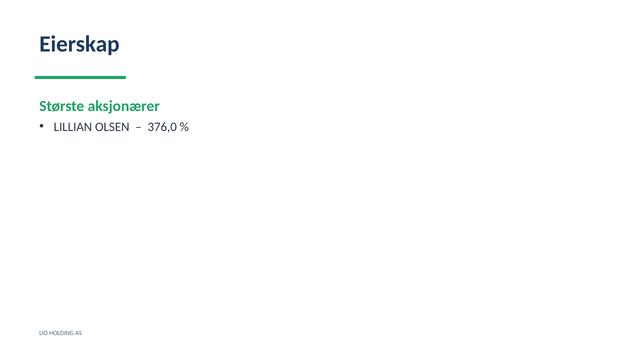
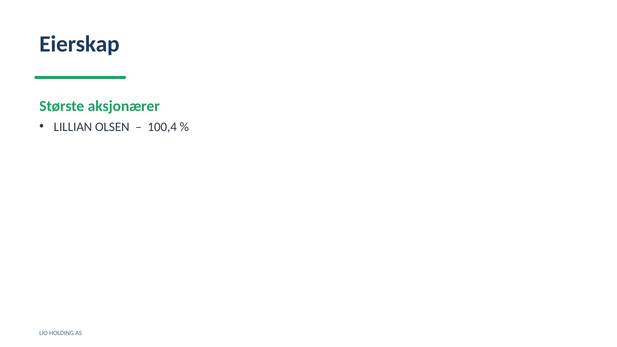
376,0: 376,0 -> 100,4 (162, 127)
